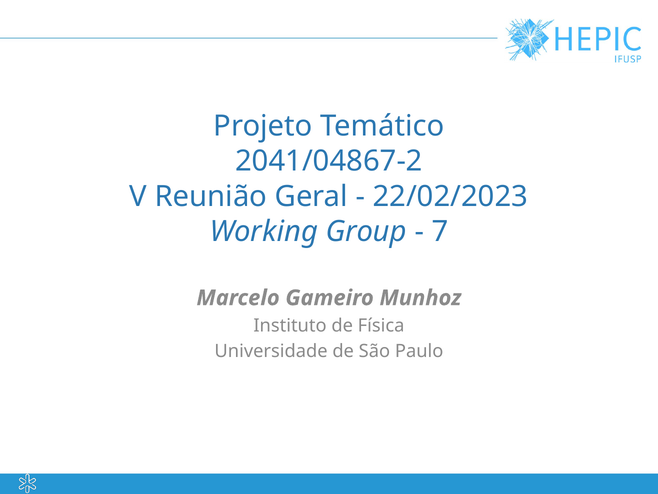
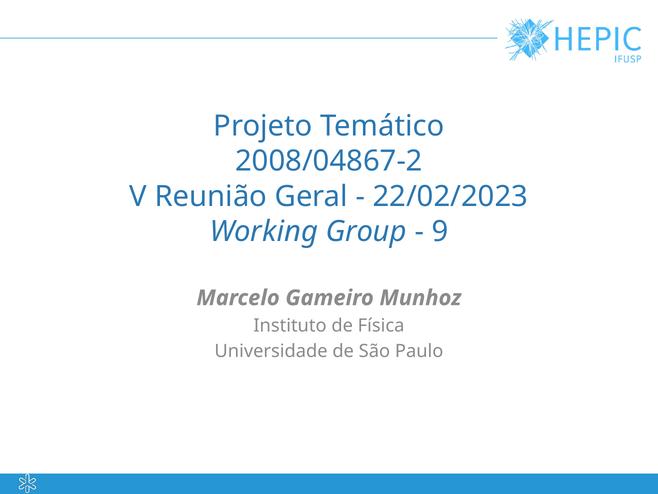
2041/04867-2: 2041/04867-2 -> 2008/04867-2 (329, 161)
7: 7 -> 9 (440, 231)
